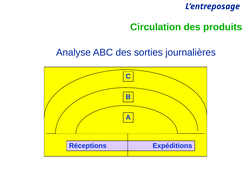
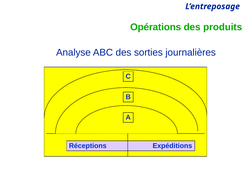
Circulation: Circulation -> Opérations (156, 27)
